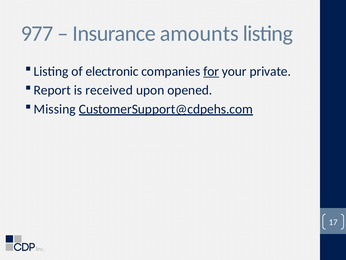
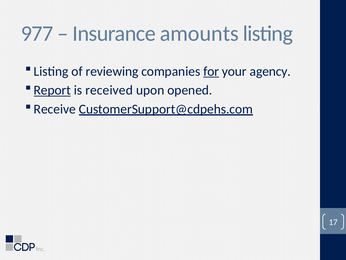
electronic: electronic -> reviewing (112, 71)
private: private -> agency (270, 71)
Report underline: none -> present (52, 90)
Missing: Missing -> Receive (55, 109)
